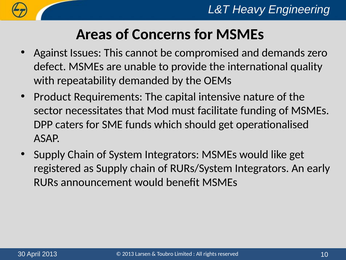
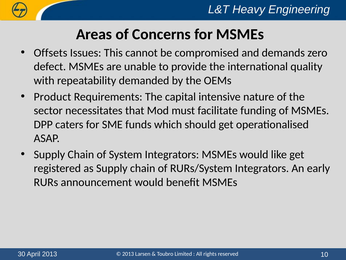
Against: Against -> Offsets (51, 53)
